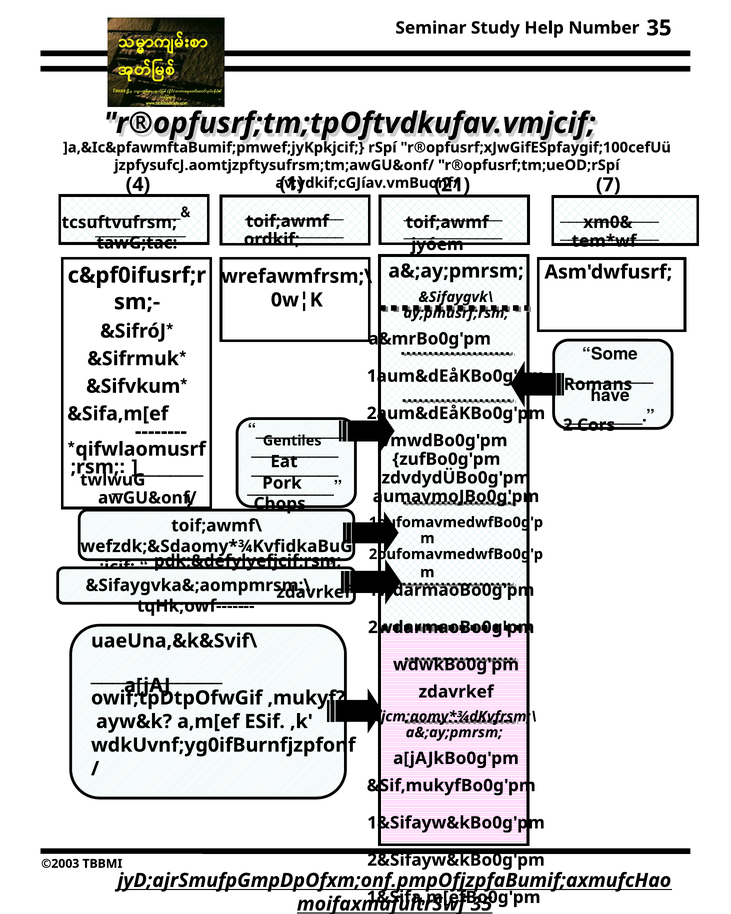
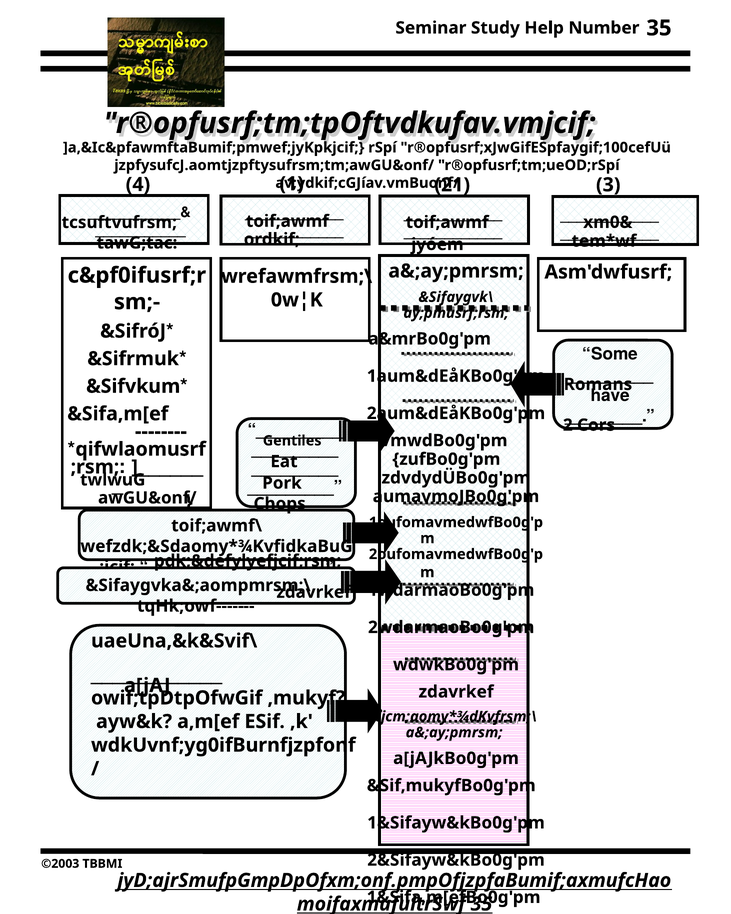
7: 7 -> 3 (608, 185)
